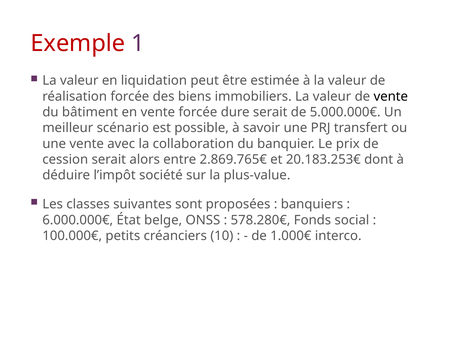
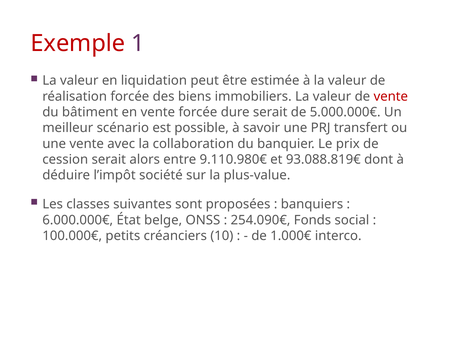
vente colour: black -> red (391, 96)
2.869.765€: 2.869.765€ -> 9.110.980€ (233, 159)
20.183.253€: 20.183.253€ -> 93.088.819€ (323, 159)
578.280€: 578.280€ -> 254.090€ (261, 220)
